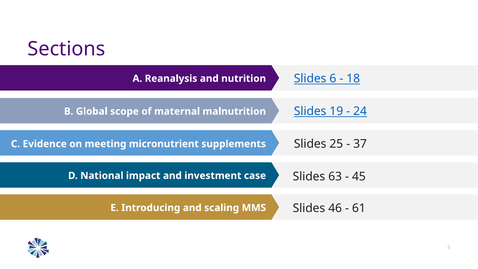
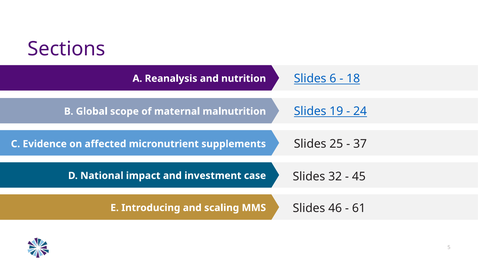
meeting: meeting -> affected (105, 144)
63: 63 -> 32 (335, 177)
